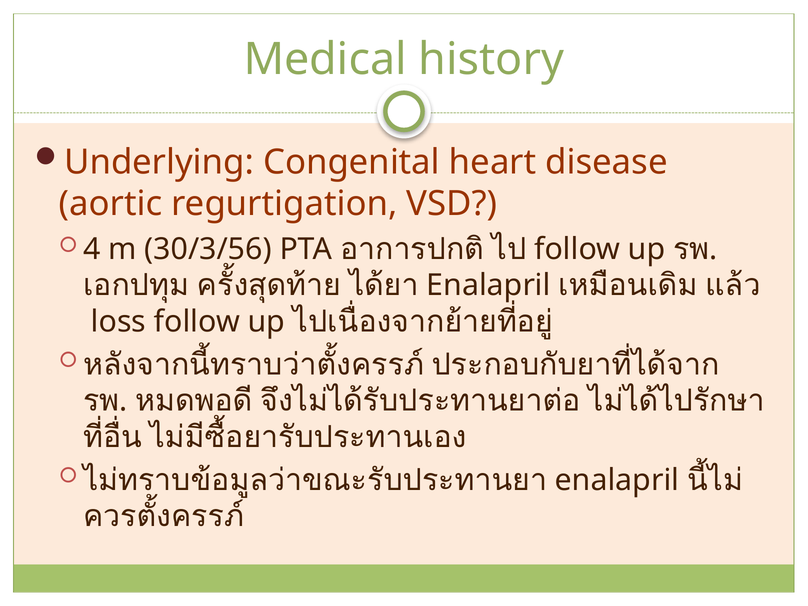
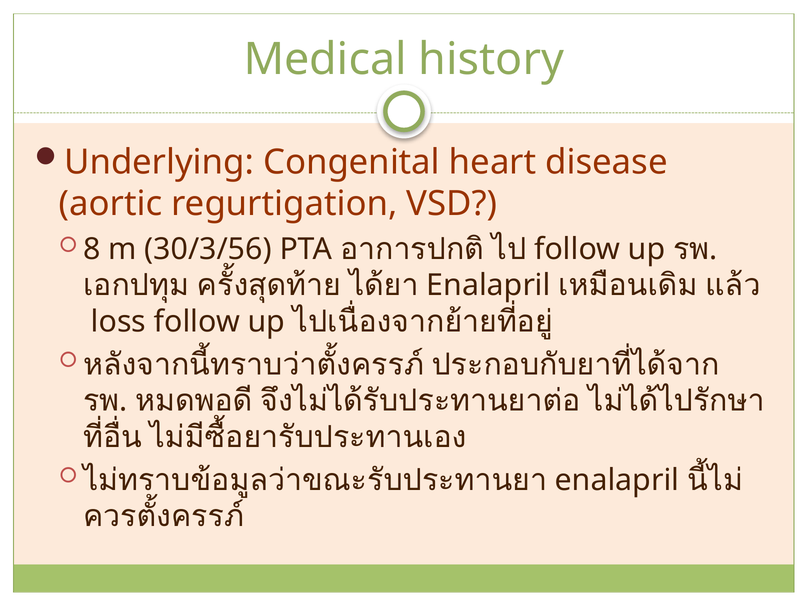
4: 4 -> 8 (92, 249)
